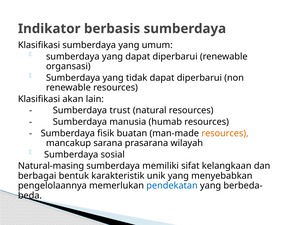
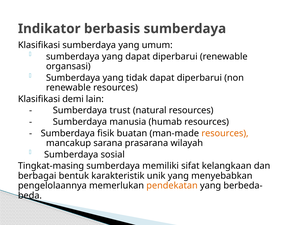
akan: akan -> demi (73, 99)
Natural-masing: Natural-masing -> Tingkat-masing (51, 166)
pendekatan colour: blue -> orange (172, 186)
